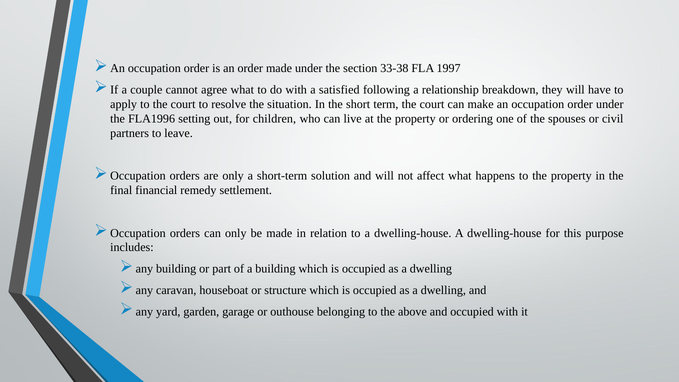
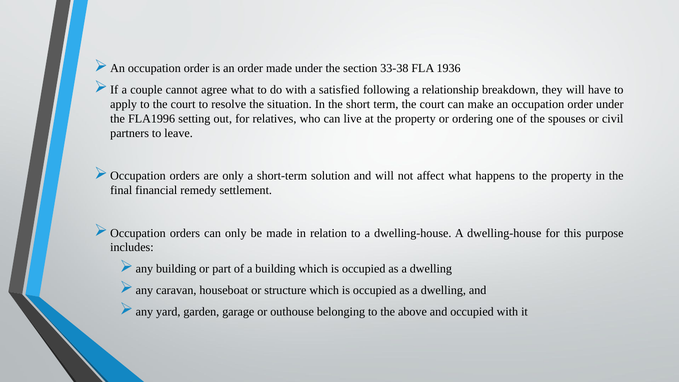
1997: 1997 -> 1936 (449, 68)
children: children -> relatives (274, 119)
